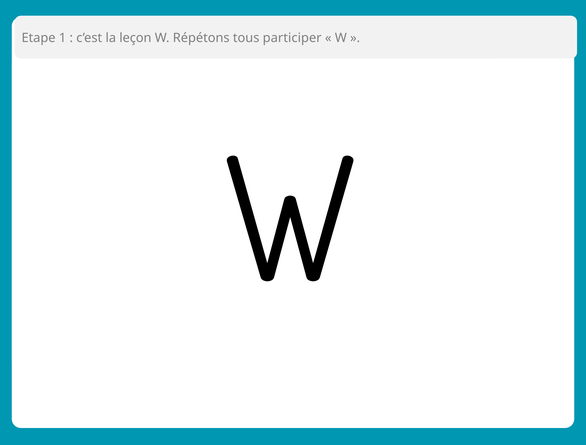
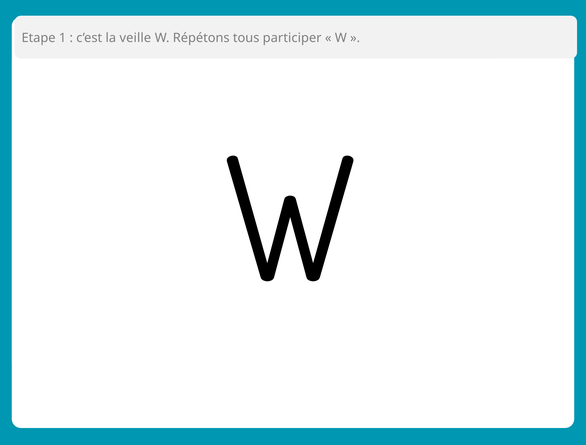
leçon: leçon -> veille (135, 38)
